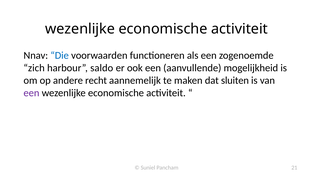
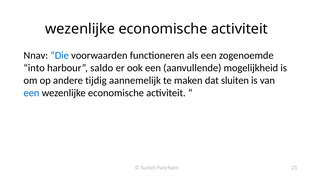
zich: zich -> into (34, 68)
recht: recht -> tijdig (96, 80)
een colour: purple -> blue (31, 93)
